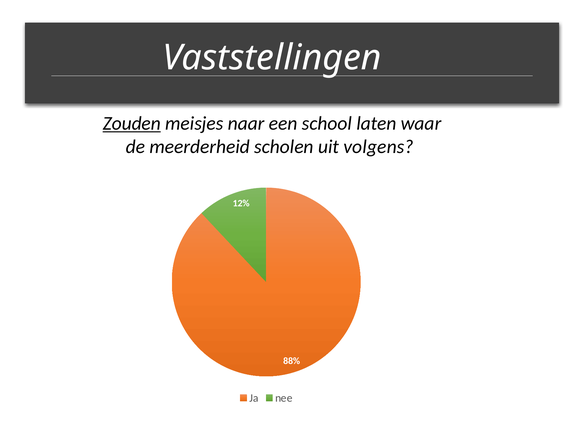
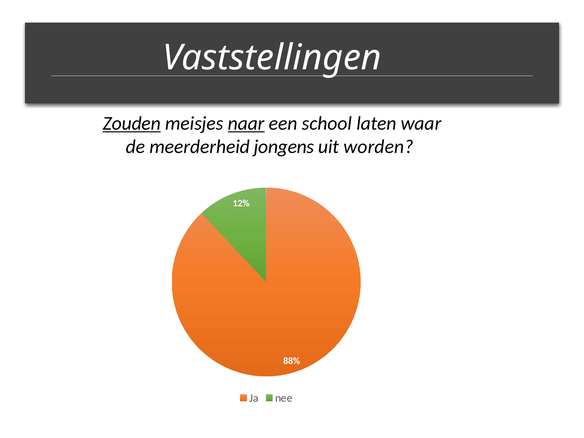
naar underline: none -> present (246, 124)
scholen: scholen -> jongens (284, 147)
volgens: volgens -> worden (379, 147)
